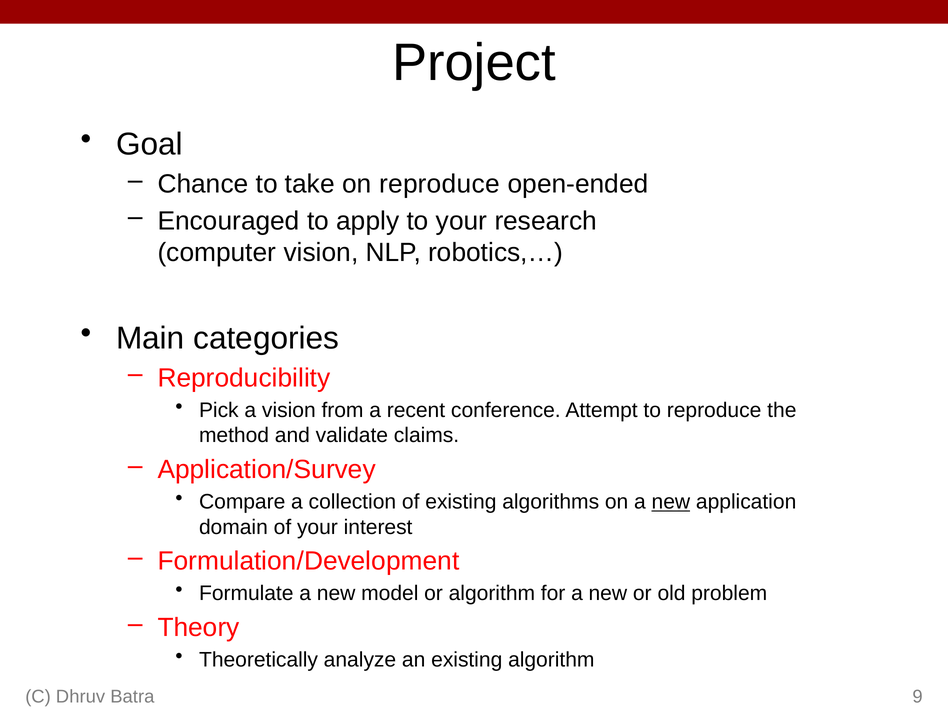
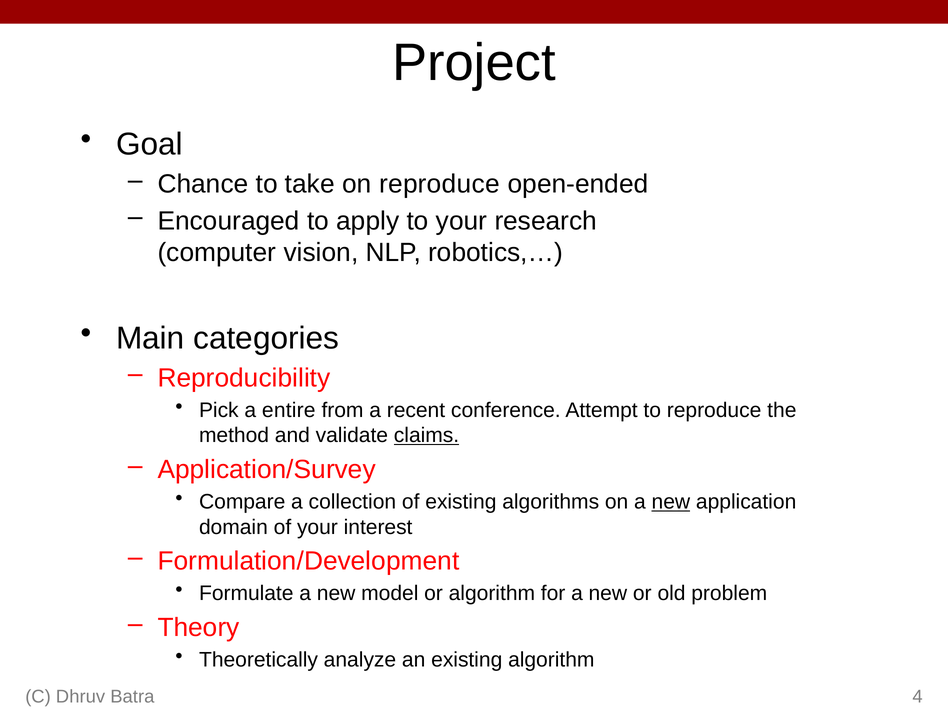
a vision: vision -> entire (289, 410)
claims underline: none -> present (427, 436)
9: 9 -> 4 (918, 696)
